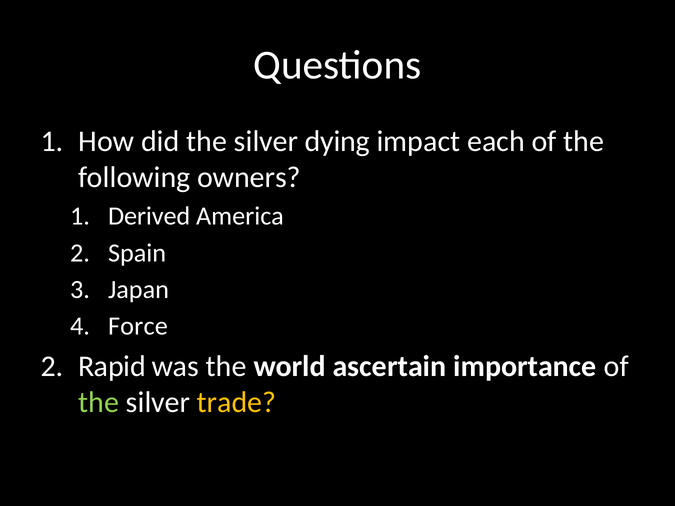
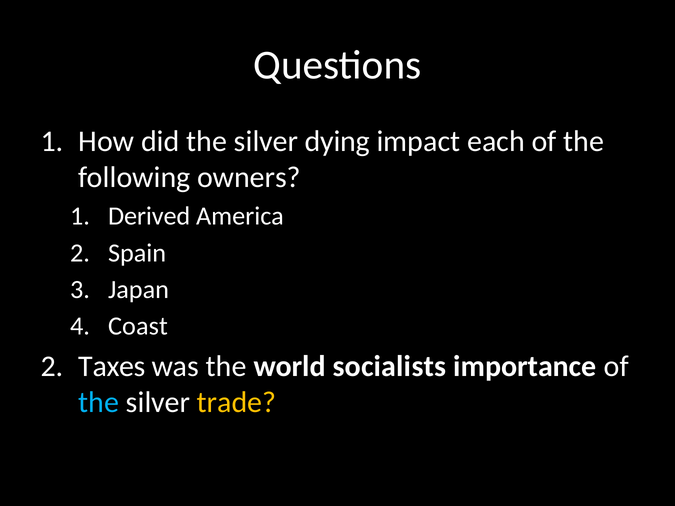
Force: Force -> Coast (138, 326)
Rapid: Rapid -> Taxes (112, 367)
ascertain: ascertain -> socialists (389, 367)
the colour: light green -> light blue (99, 403)
